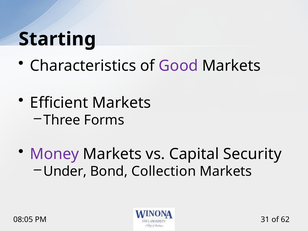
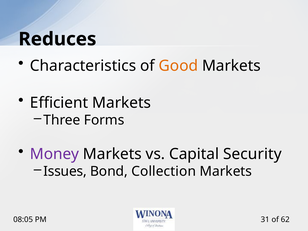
Starting: Starting -> Reduces (57, 39)
Good colour: purple -> orange (178, 66)
Under: Under -> Issues (65, 171)
